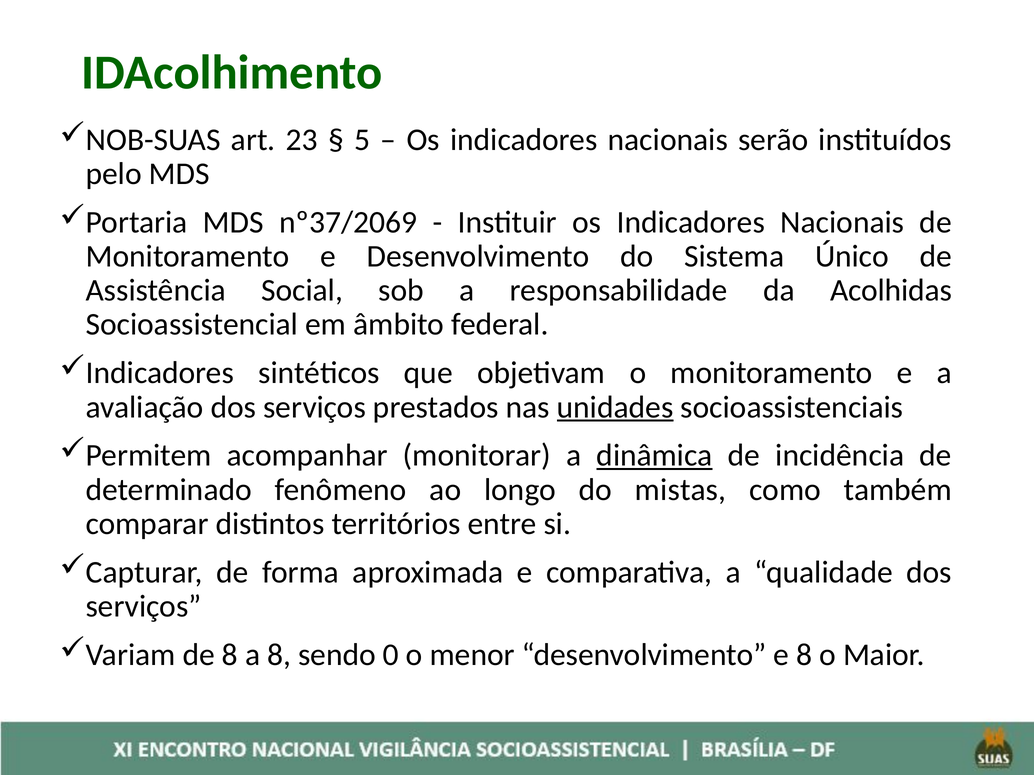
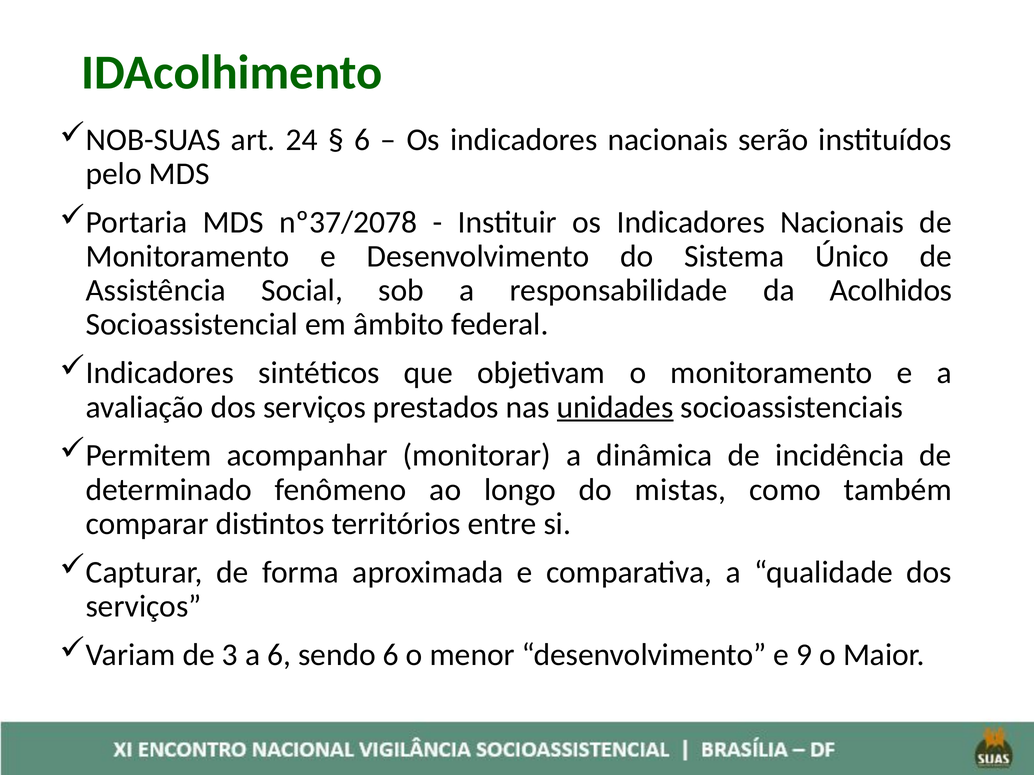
23: 23 -> 24 (302, 140)
5: 5 -> 6 (362, 140)
nº37/2069: nº37/2069 -> nº37/2078 (348, 222)
Acolhidas: Acolhidas -> Acolhidos (891, 291)
dinâmica underline: present -> none (655, 456)
de 8: 8 -> 3 (230, 655)
a 8: 8 -> 6 (279, 655)
sendo 0: 0 -> 6 (391, 655)
e 8: 8 -> 9 (804, 655)
